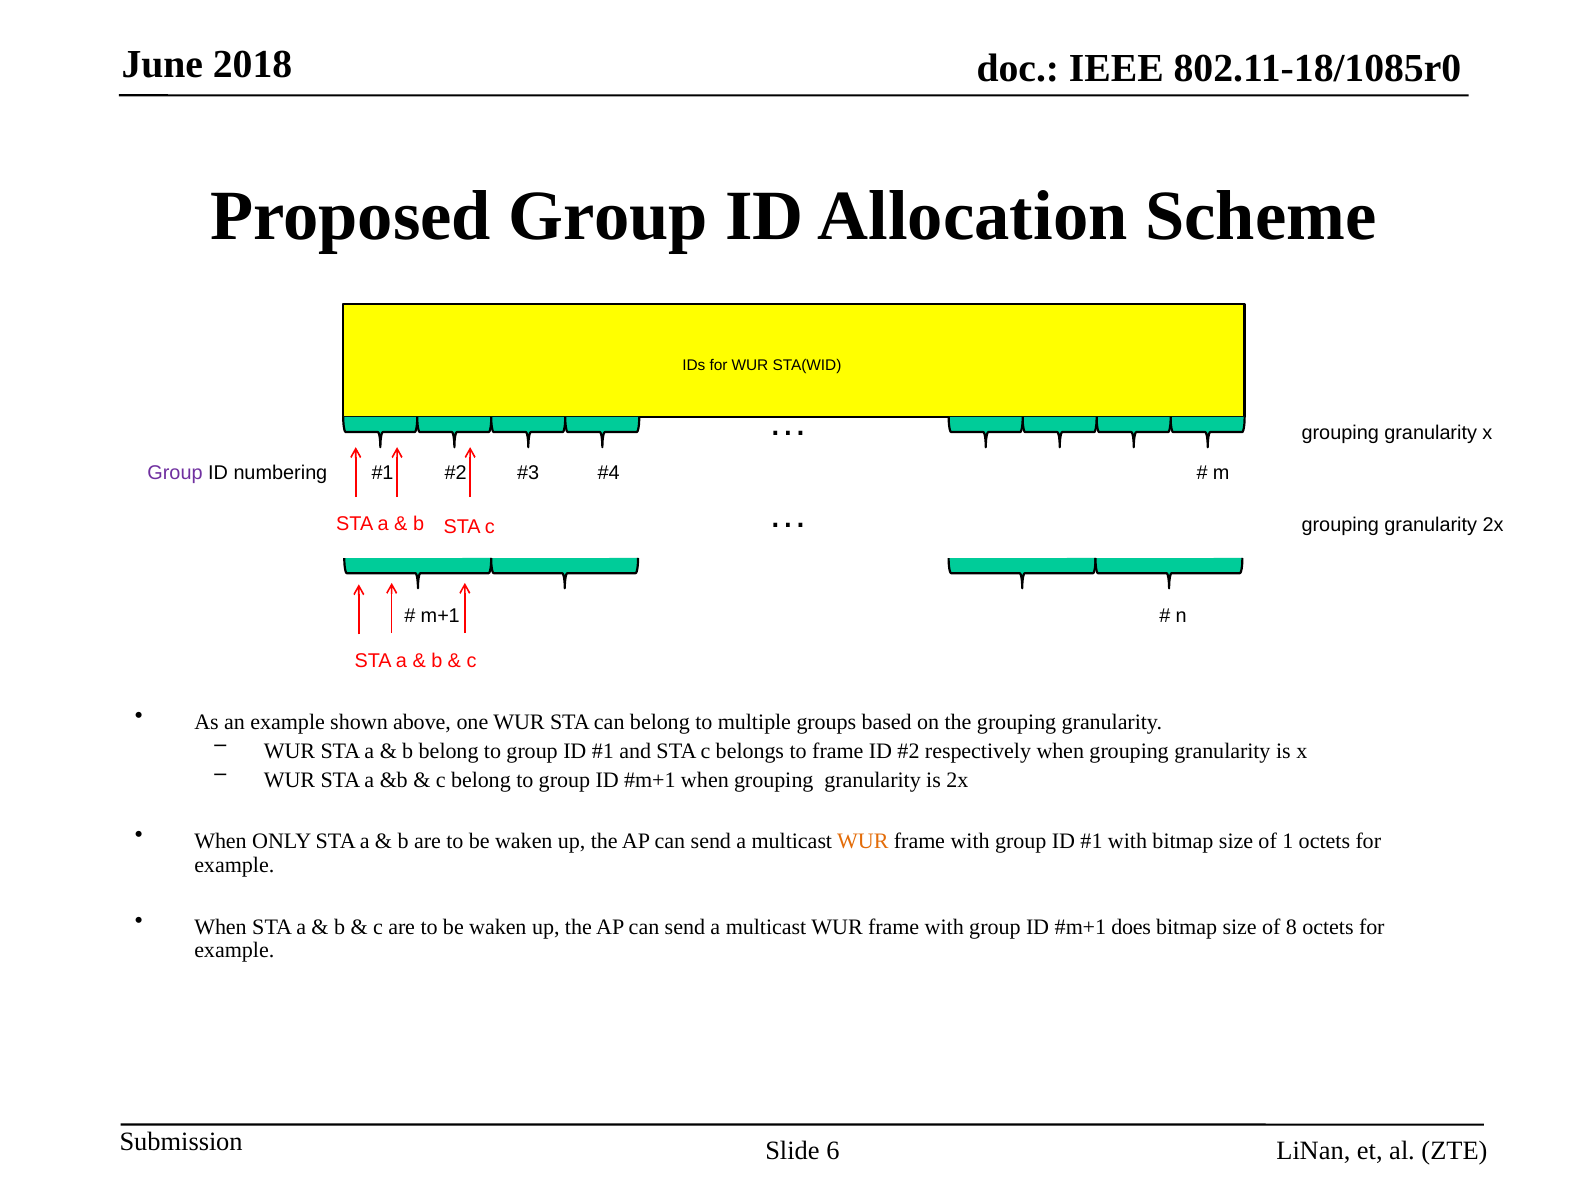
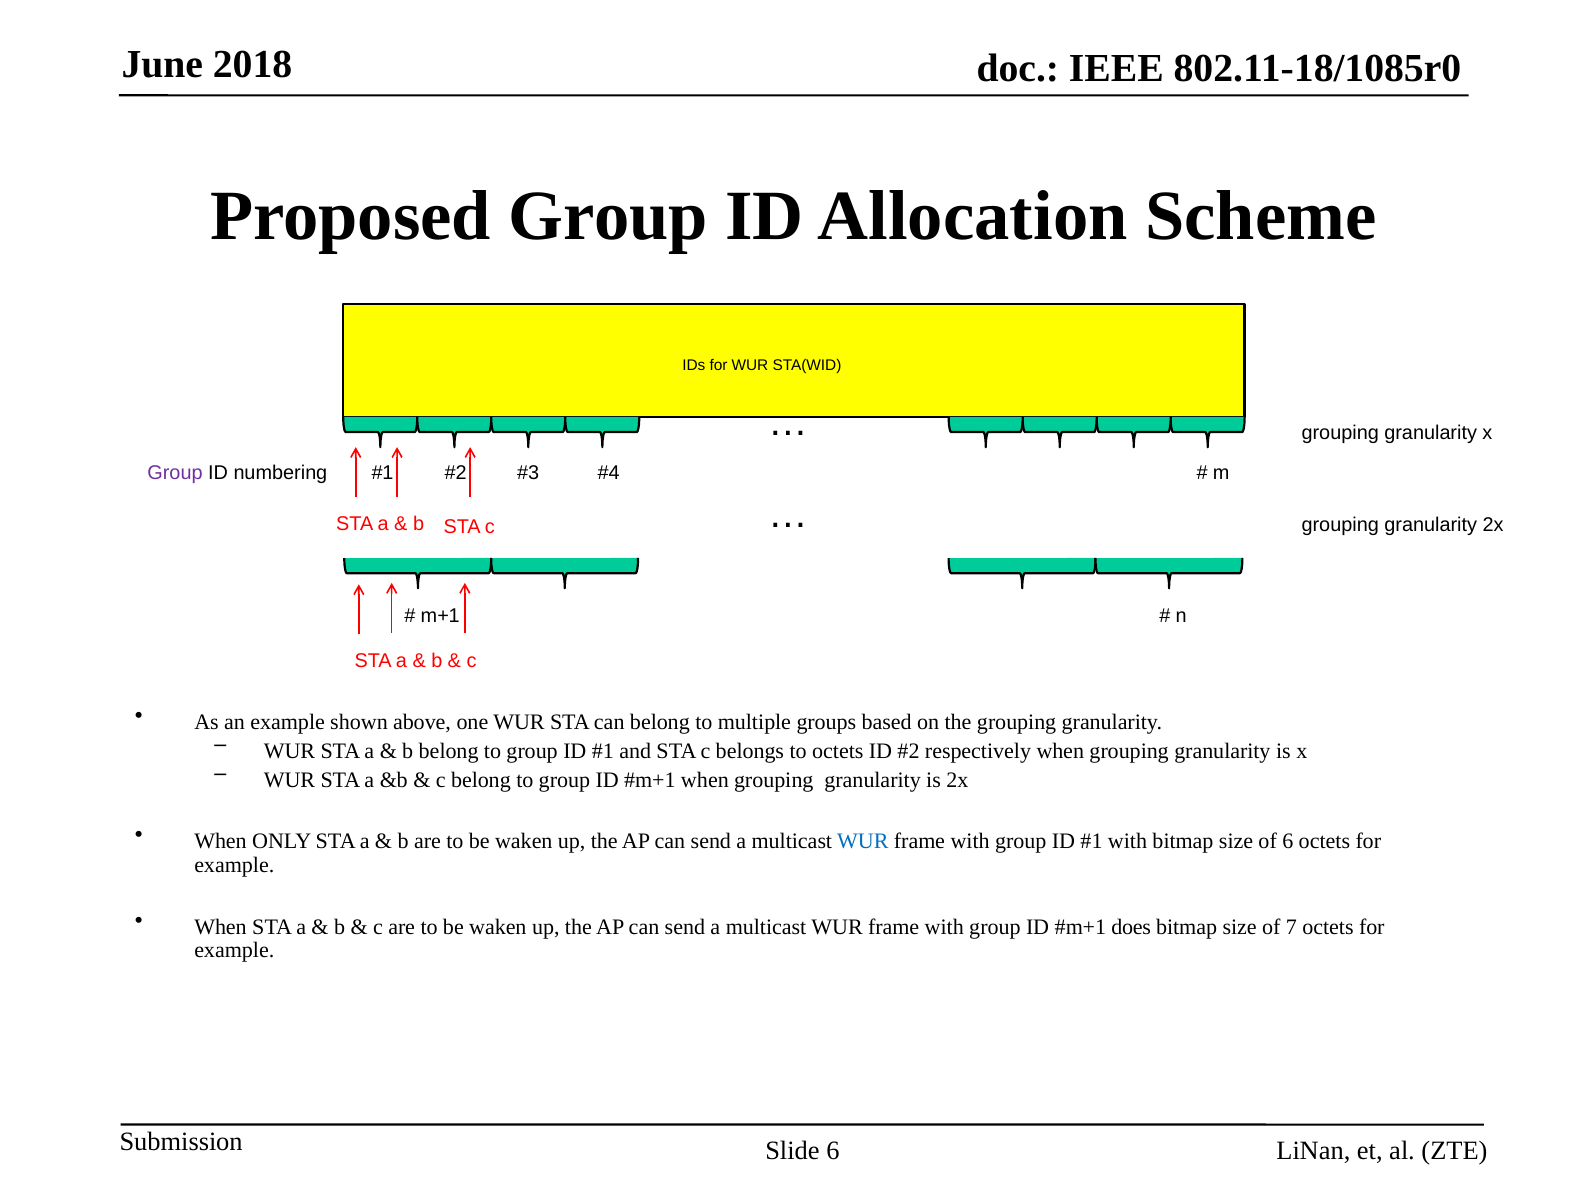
to frame: frame -> octets (838, 751)
WUR colour: orange -> blue (863, 841)
of 1: 1 -> 6 (1288, 841)
8: 8 -> 7 (1291, 927)
